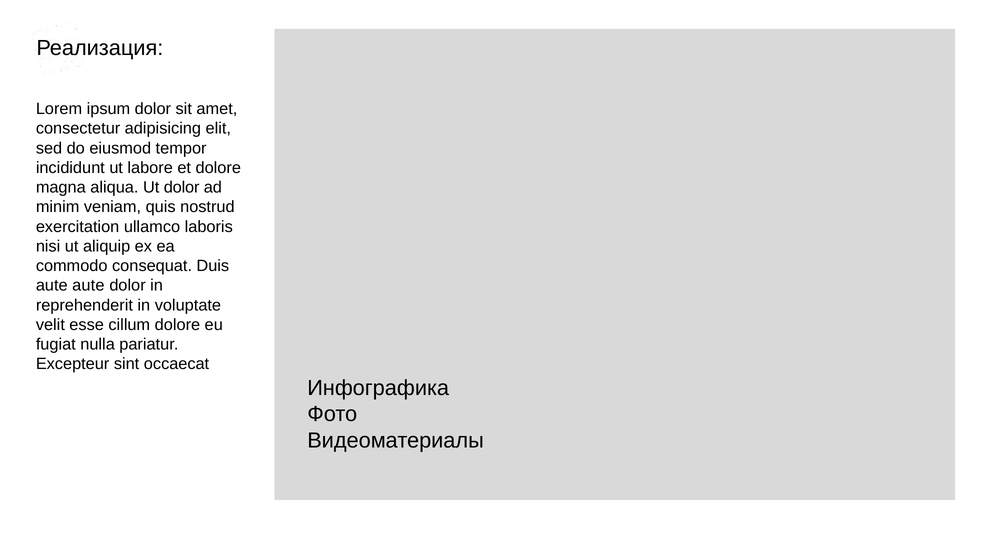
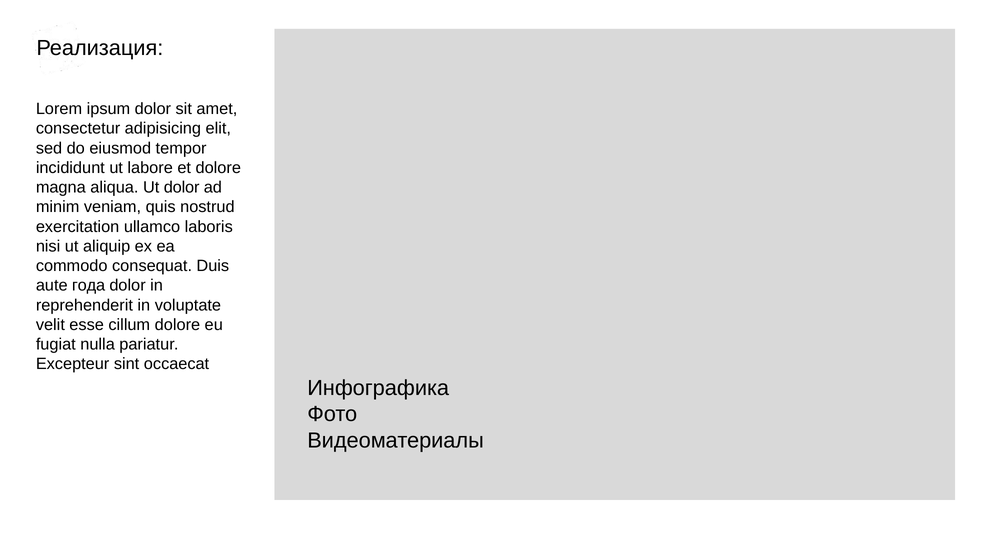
aute aute: aute -> года (89, 286)
